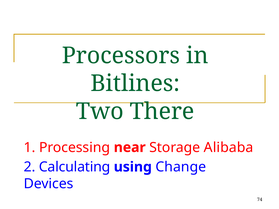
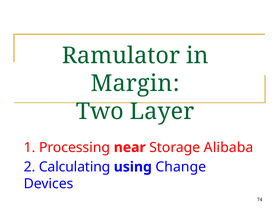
Processors: Processors -> Ramulator (121, 56)
Bitlines: Bitlines -> Margin (135, 84)
There: There -> Layer (162, 111)
